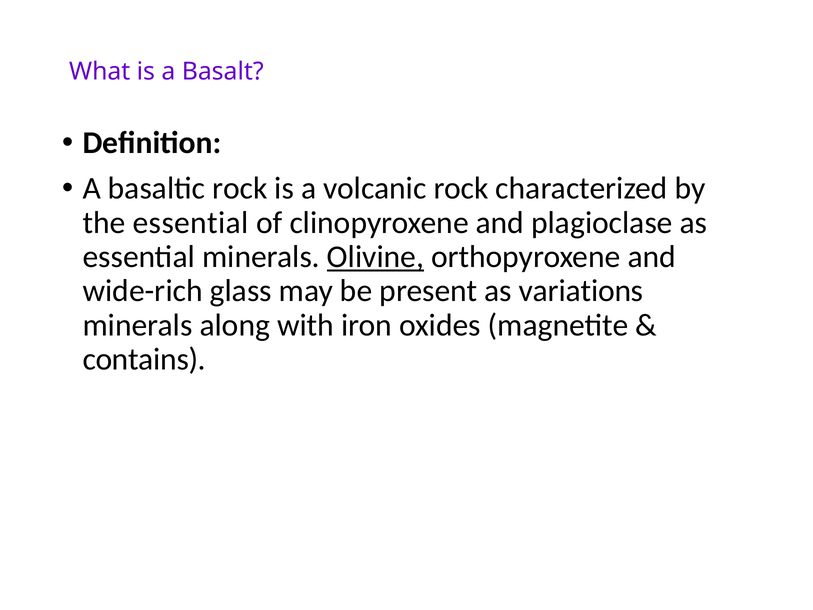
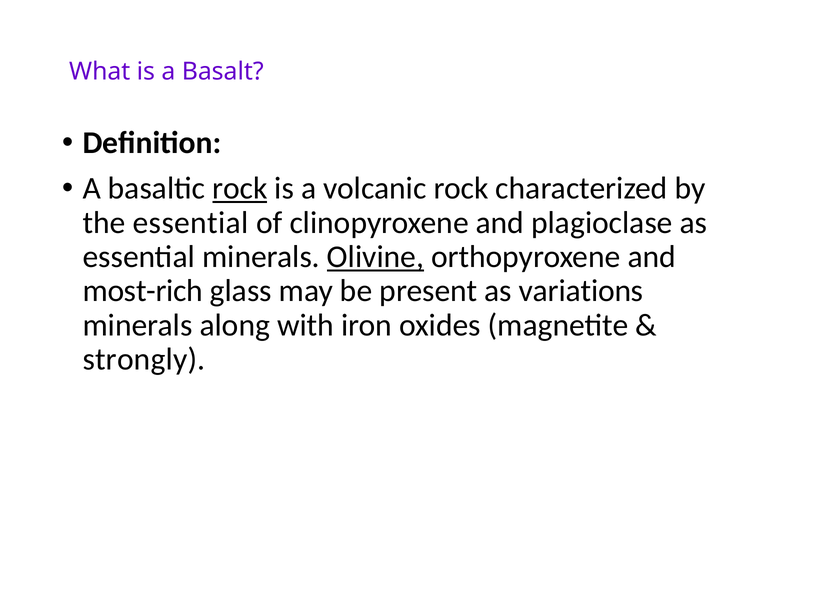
rock underline: none -> present (240, 188)
wide-rich: wide-rich -> most-rich (143, 291)
contains: contains -> strongly (144, 359)
